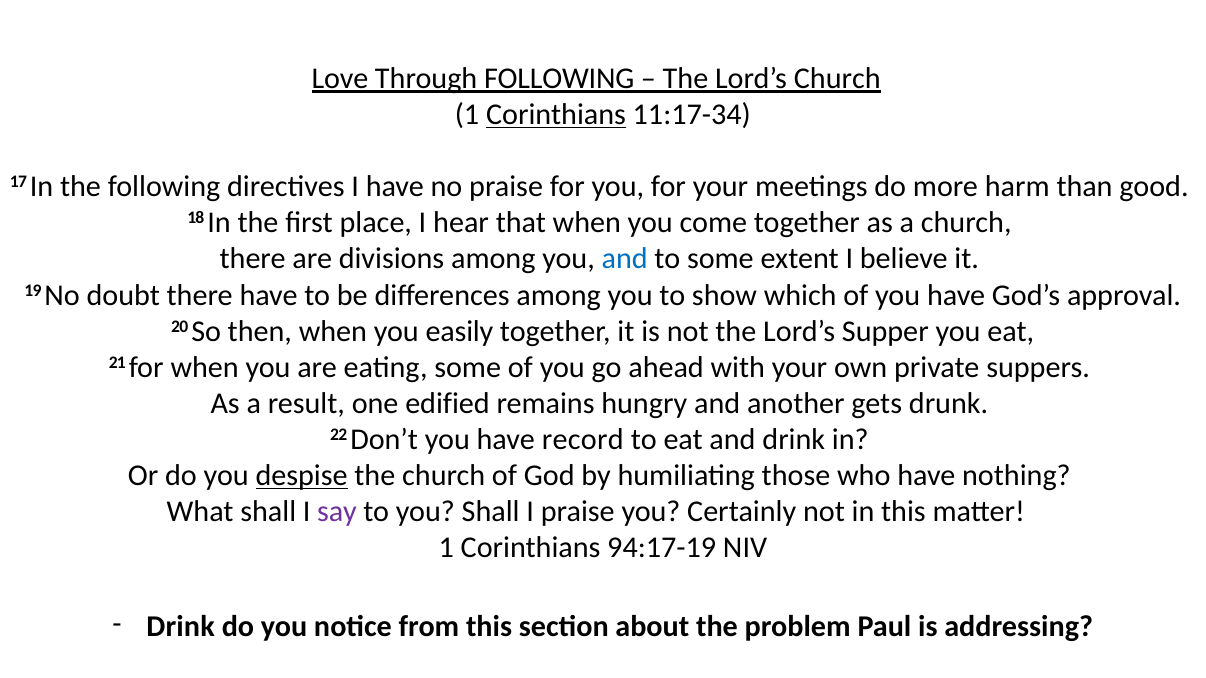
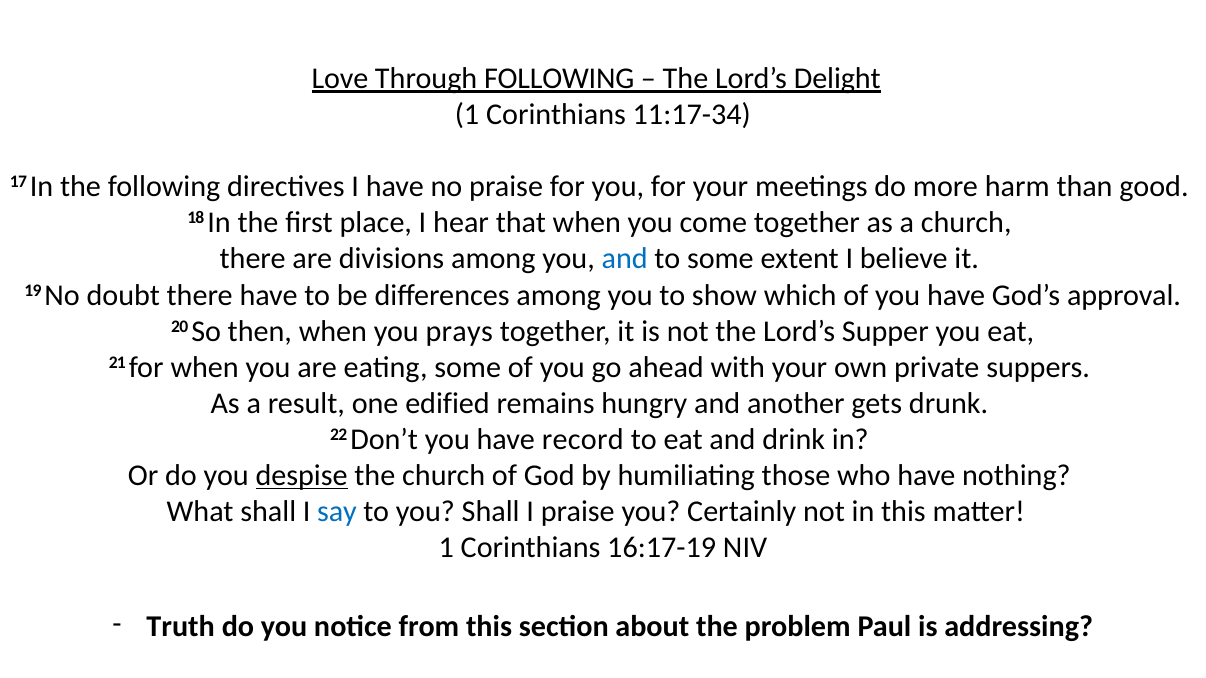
Lord’s Church: Church -> Delight (837, 79)
Corinthians underline: present -> none (556, 115)
easily: easily -> prays (459, 331)
say colour: purple -> blue (337, 512)
94:17-19: 94:17-19 -> 16:17-19 (662, 548)
Drink: Drink -> Truth (181, 627)
